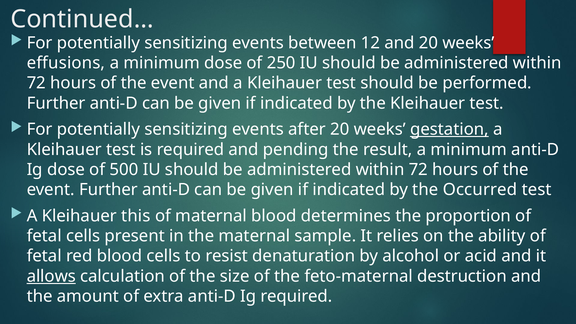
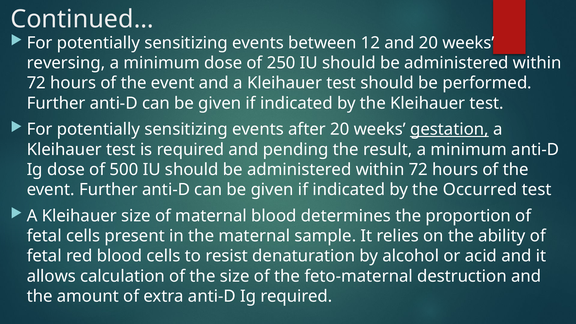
effusions: effusions -> reversing (66, 63)
Kleihauer this: this -> size (136, 216)
allows underline: present -> none (51, 276)
